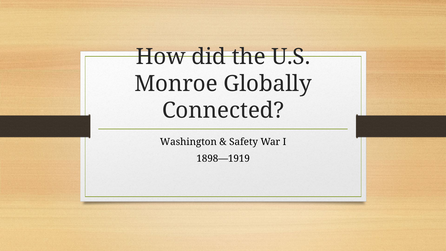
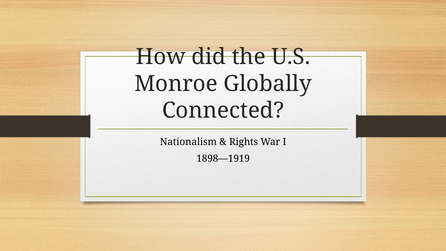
Washington: Washington -> Nationalism (188, 142)
Safety: Safety -> Rights (244, 142)
